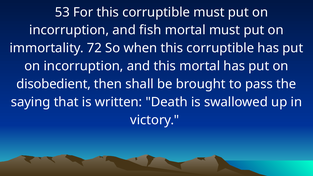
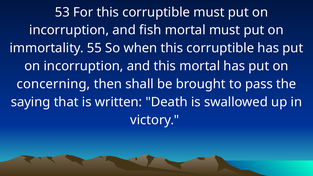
72: 72 -> 55 (94, 48)
disobedient: disobedient -> concerning (53, 84)
